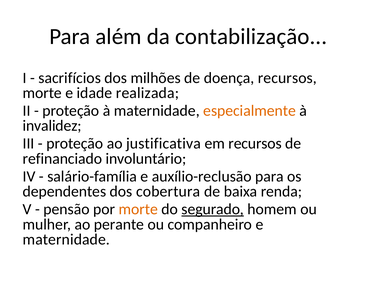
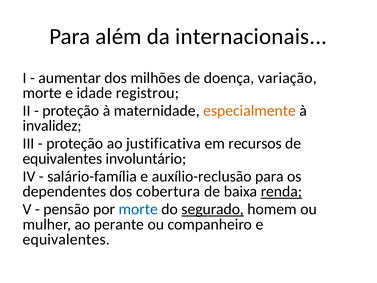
contabilização: contabilização -> internacionais (251, 36)
sacrifícios: sacrifícios -> aumentar (70, 78)
doença recursos: recursos -> variação (287, 78)
realizada: realizada -> registrou (147, 93)
refinanciado: refinanciado -> equivalentes (62, 159)
renda underline: none -> present (281, 191)
morte colour: orange -> blue (138, 209)
maternidade: maternidade -> equivalentes (66, 239)
